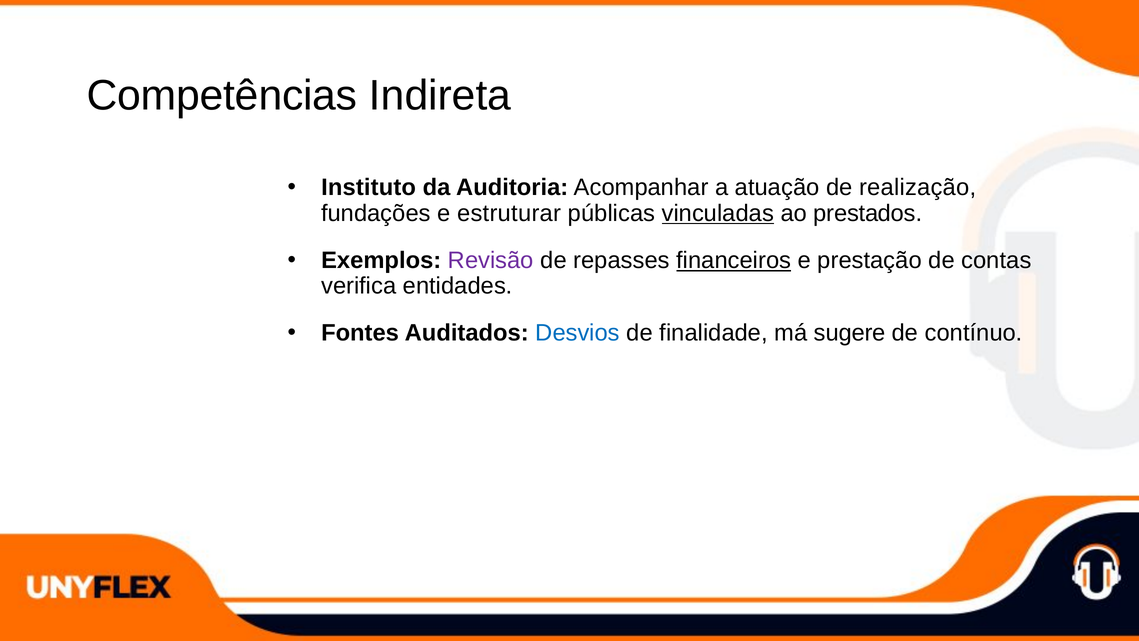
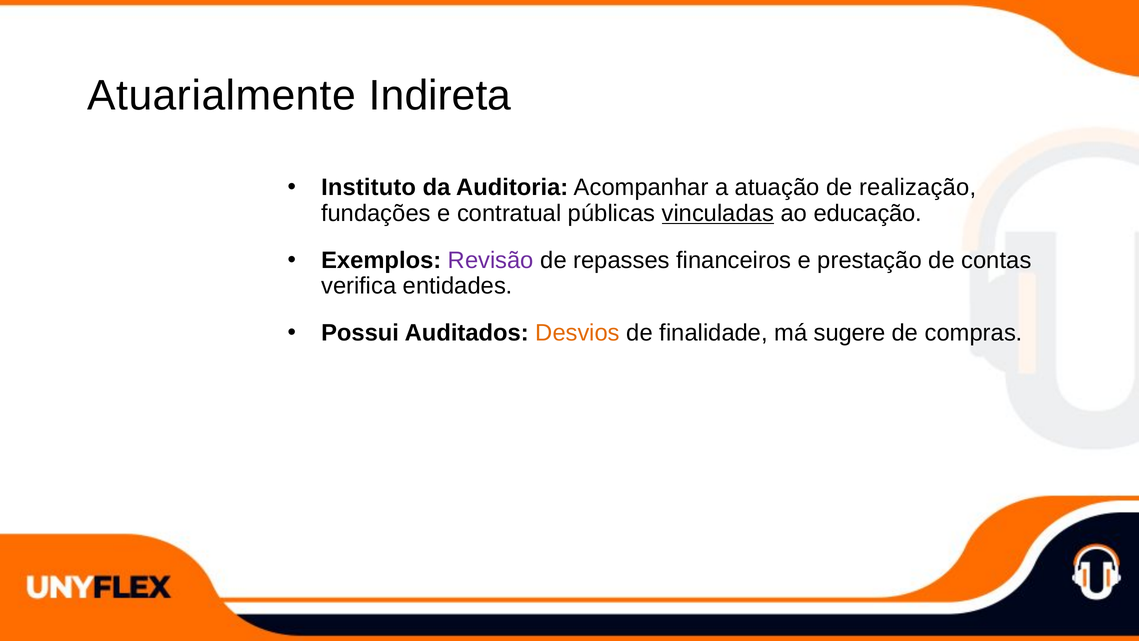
Competências: Competências -> Atuarialmente (222, 96)
estruturar: estruturar -> contratual (509, 213)
prestados: prestados -> educação (868, 213)
financeiros underline: present -> none (734, 260)
Fontes: Fontes -> Possui (360, 333)
Desvios colour: blue -> orange (578, 333)
contínuo: contínuo -> compras (974, 333)
